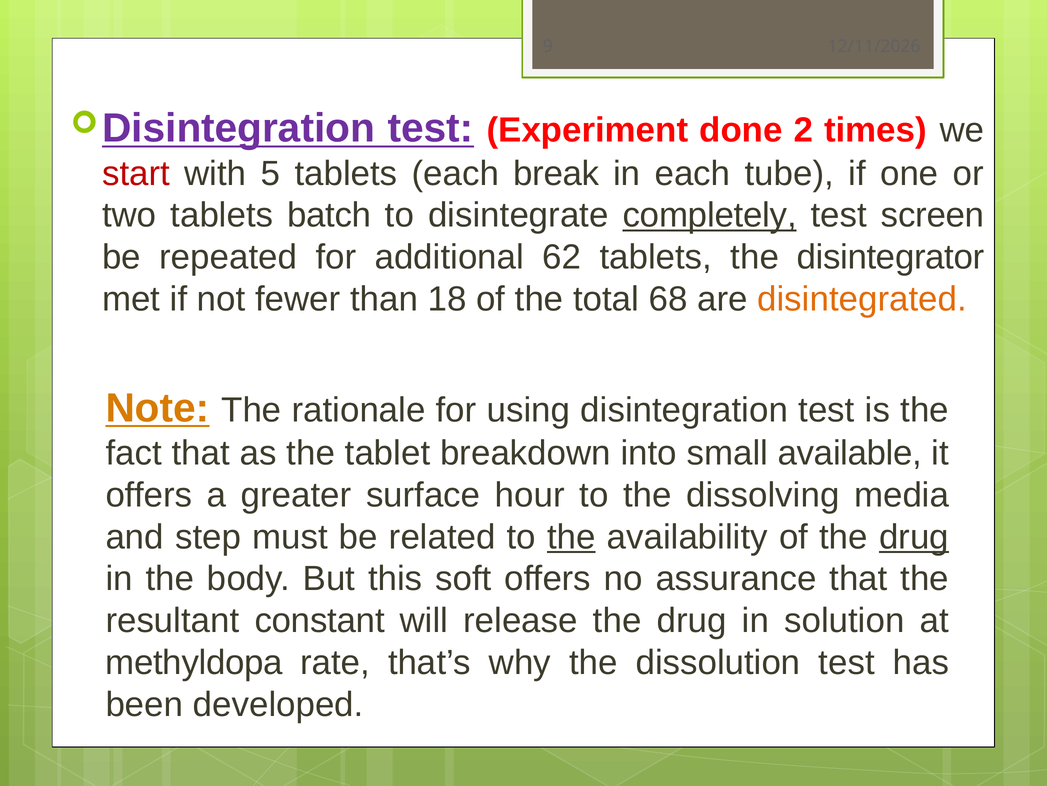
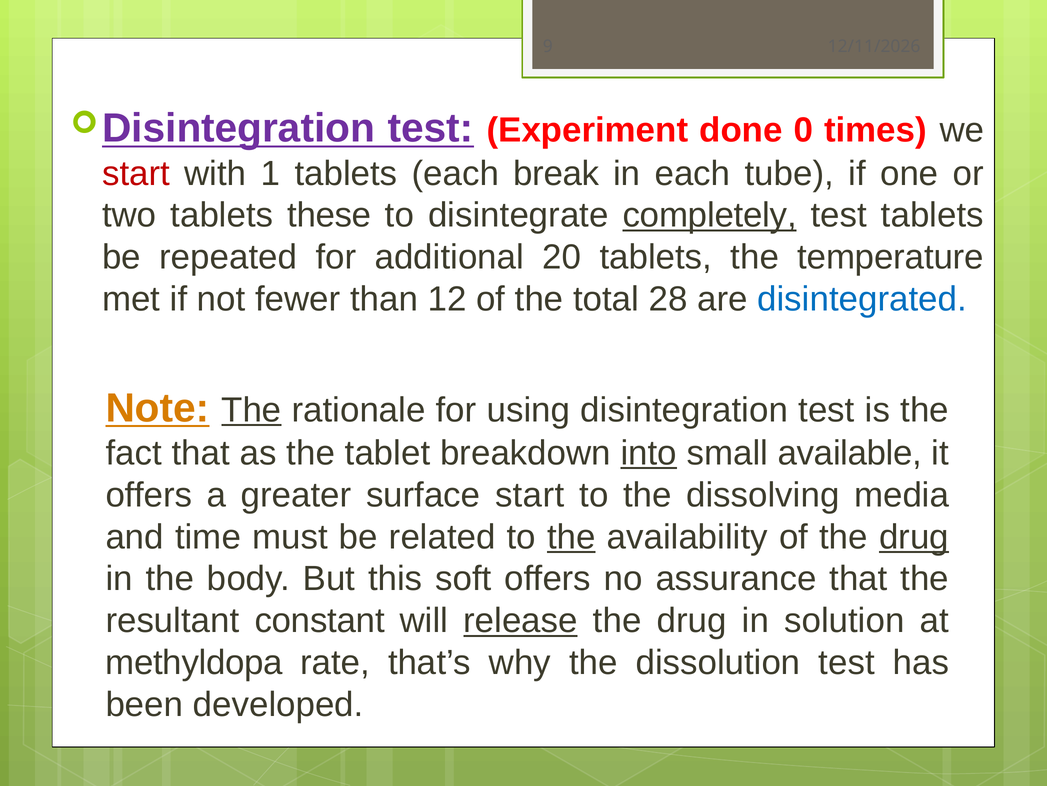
2: 2 -> 0 (803, 130)
5: 5 -> 1 (270, 173)
batch: batch -> these (329, 215)
test screen: screen -> tablets (932, 215)
62: 62 -> 20 (562, 257)
disintegrator: disintegrator -> temperature (890, 257)
18: 18 -> 12 (447, 299)
68: 68 -> 28 (668, 299)
disintegrated colour: orange -> blue (862, 299)
The underline: none -> present (251, 410)
into underline: none -> present (649, 453)
surface hour: hour -> start (530, 495)
step: step -> time (208, 536)
release underline: none -> present (521, 620)
